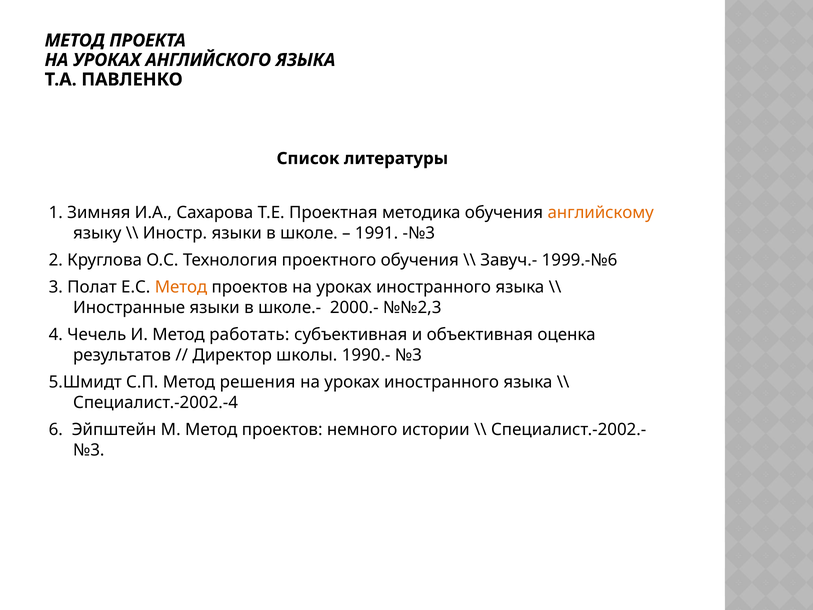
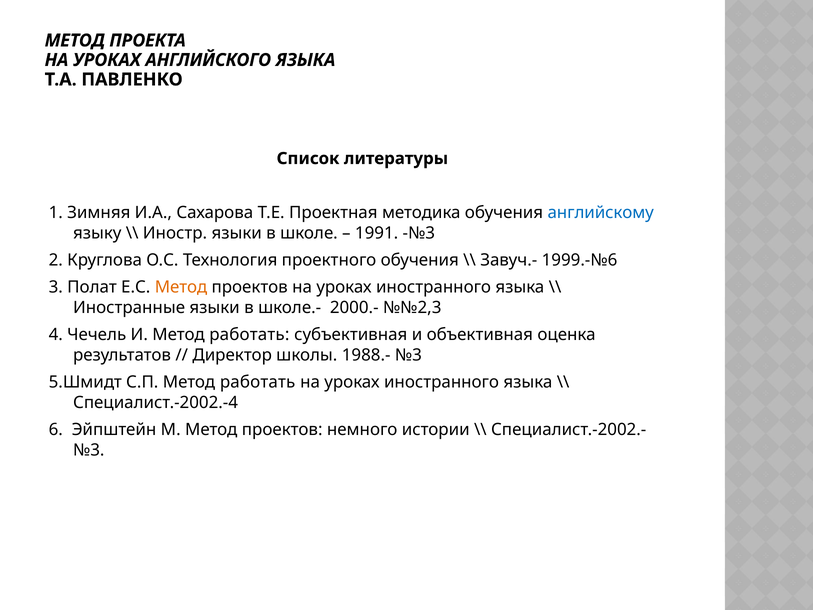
английскому colour: orange -> blue (601, 213)
1990.-: 1990.- -> 1988.- (366, 355)
С.П Метод решения: решения -> работать (258, 382)
